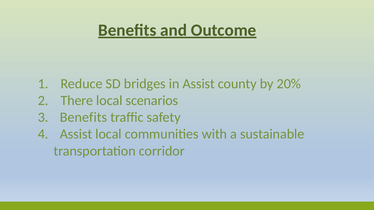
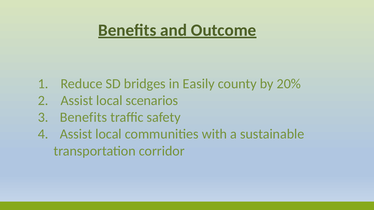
in Assist: Assist -> Easily (199, 84)
There: There -> Assist (77, 101)
